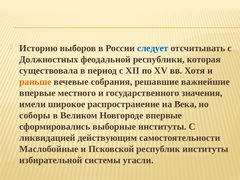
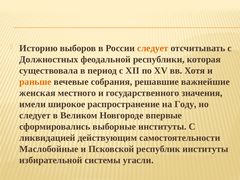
следует colour: blue -> orange (153, 48)
впервые: впервые -> женская (37, 93)
Века: Века -> Году (185, 104)
соборы: соборы -> следует (35, 115)
